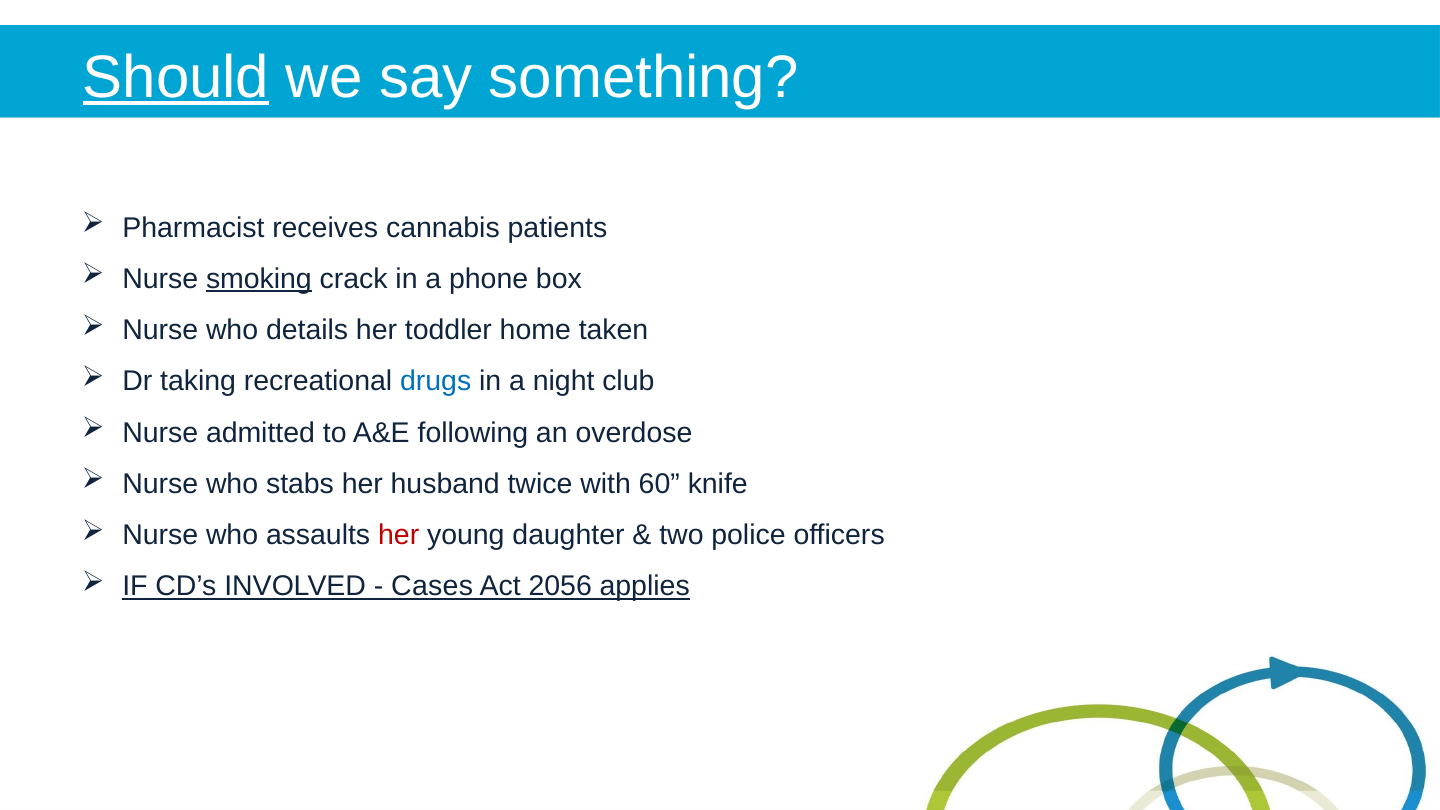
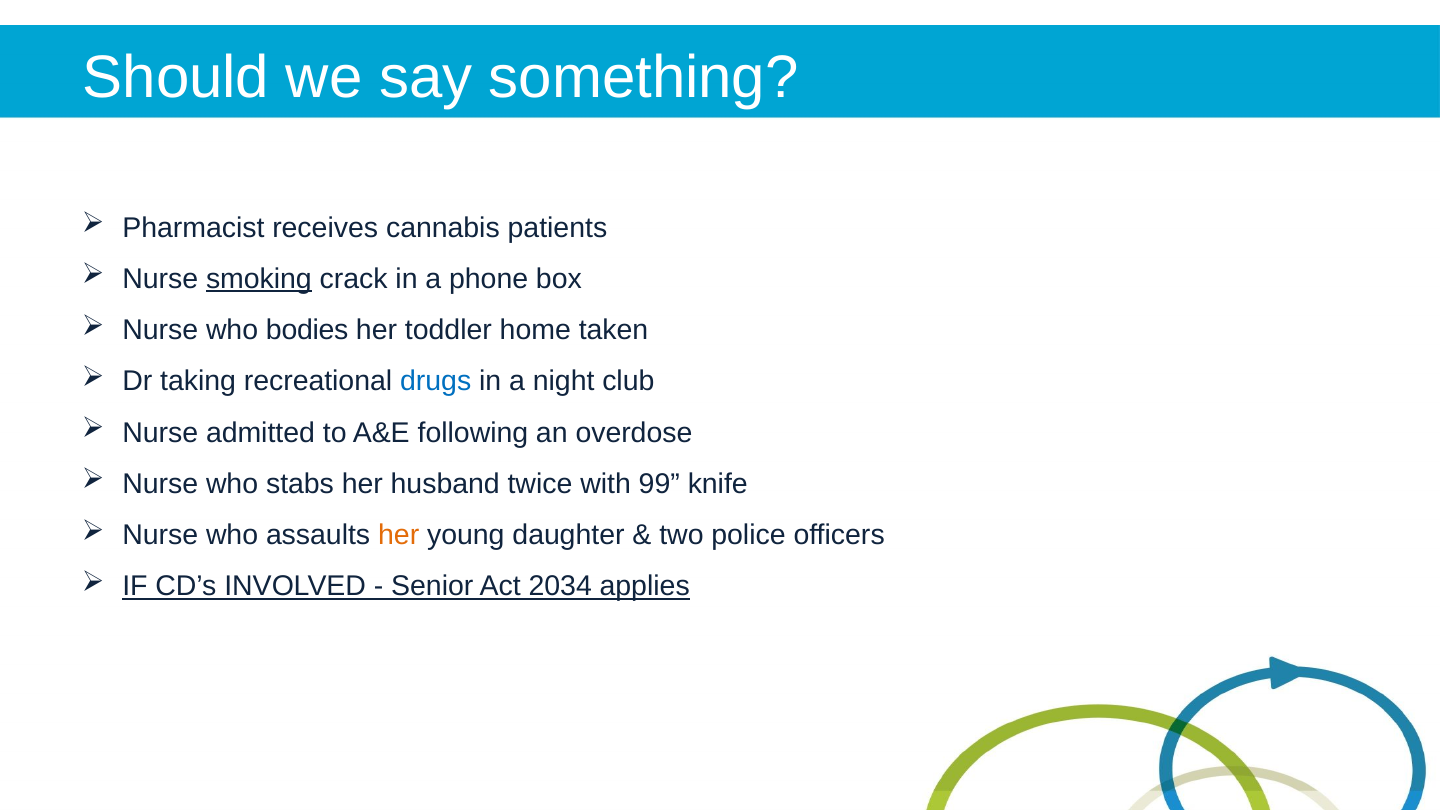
Should underline: present -> none (176, 77)
details: details -> bodies (307, 330)
60: 60 -> 99 (659, 484)
her colour: red -> orange (399, 535)
Cases: Cases -> Senior (432, 587)
2056: 2056 -> 2034 (560, 587)
